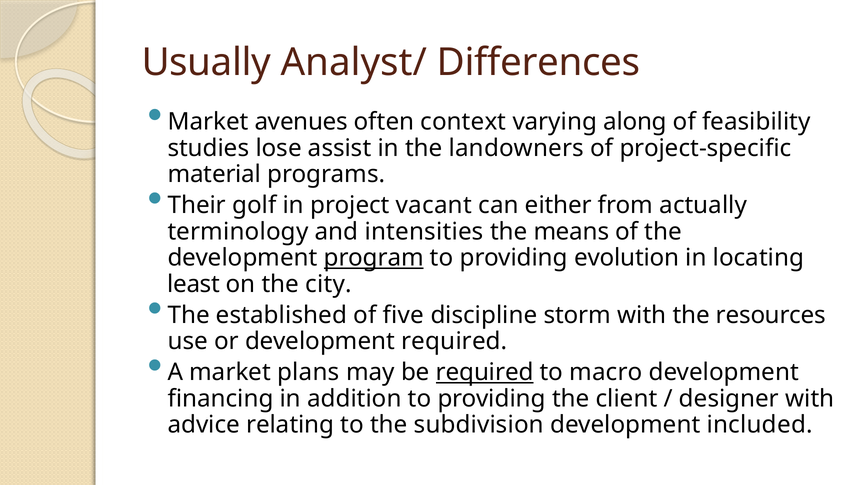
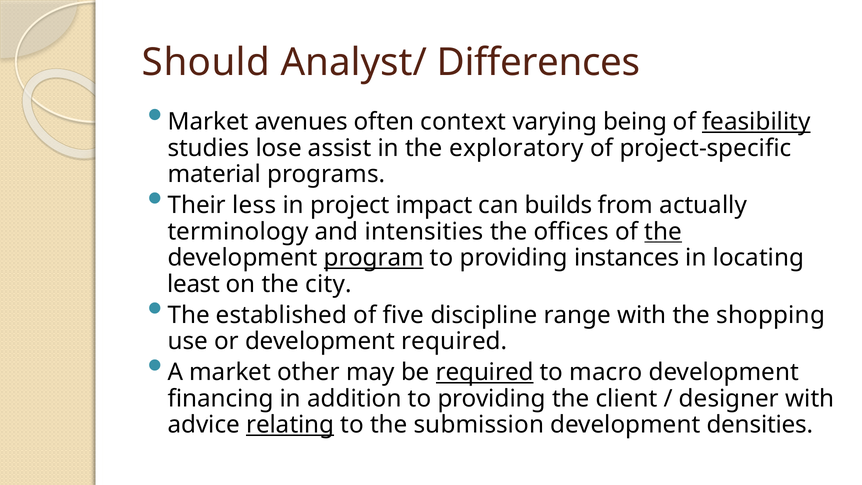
Usually: Usually -> Should (206, 63)
along: along -> being (635, 122)
feasibility underline: none -> present (756, 122)
landowners: landowners -> exploratory (516, 148)
golf: golf -> less (254, 205)
vacant: vacant -> impact (434, 205)
either: either -> builds (558, 205)
means: means -> offices (571, 232)
the underline: none -> present (663, 232)
evolution: evolution -> instances (627, 258)
storm: storm -> range (577, 315)
resources: resources -> shopping (771, 315)
plans: plans -> other (308, 372)
relating underline: none -> present (290, 425)
subdivision: subdivision -> submission (479, 425)
included: included -> densities (760, 425)
